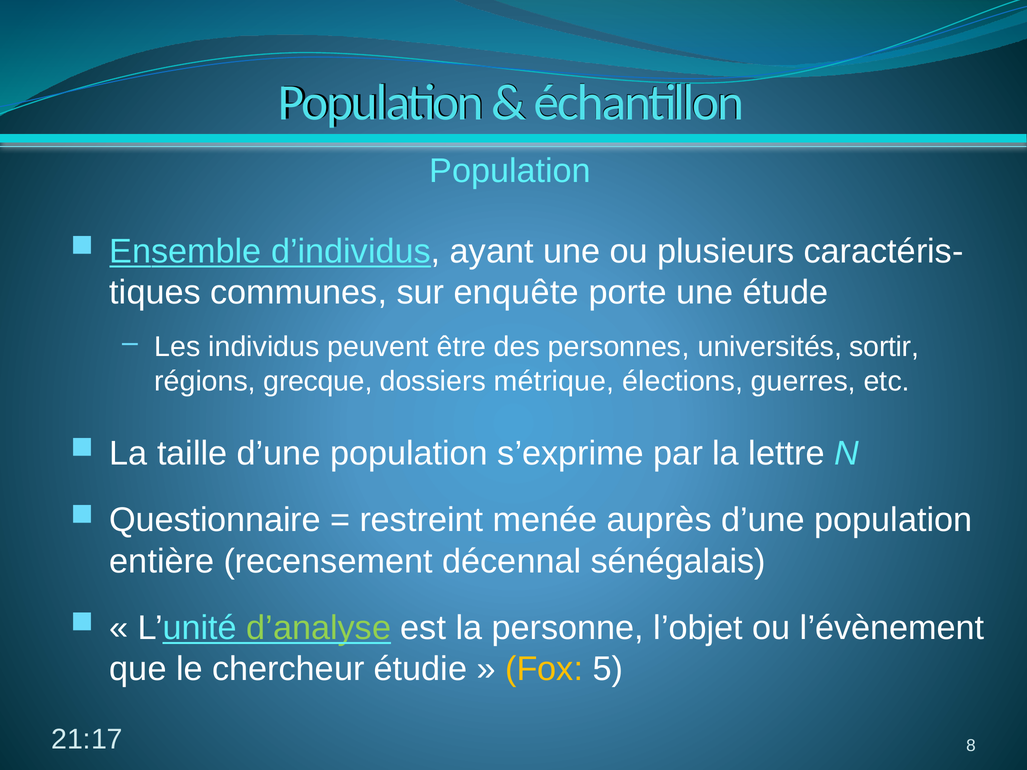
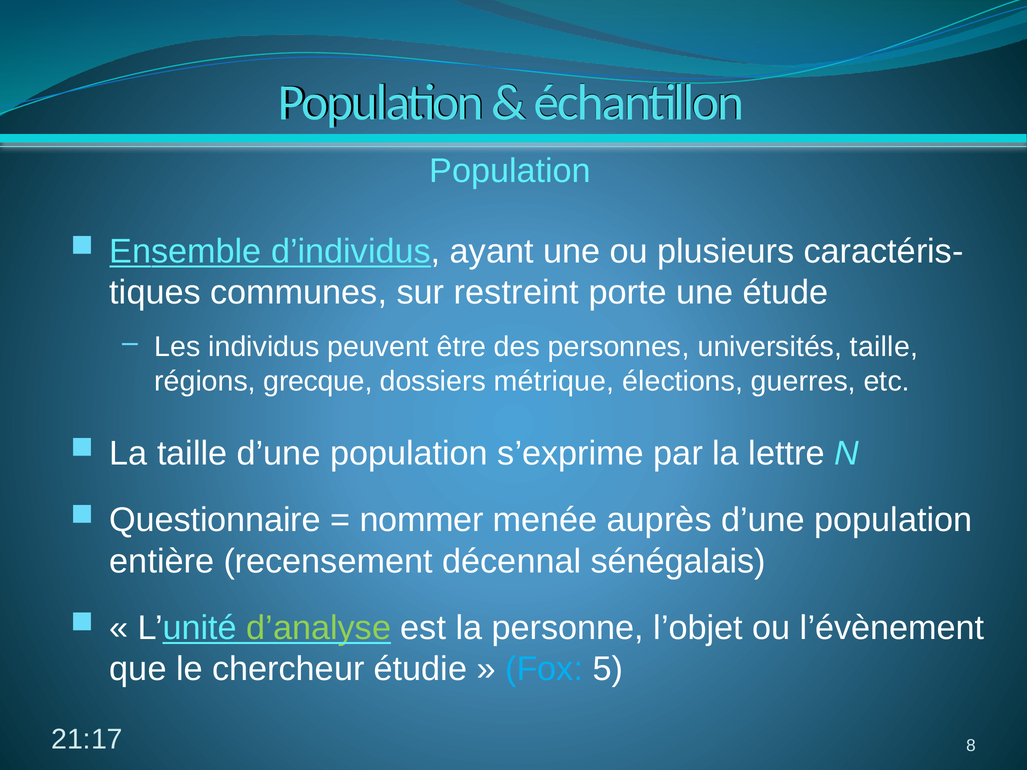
enquête: enquête -> restreint (516, 293)
universités sortir: sortir -> taille (884, 347)
restreint: restreint -> nommer (422, 520)
Fox colour: yellow -> light blue (544, 669)
